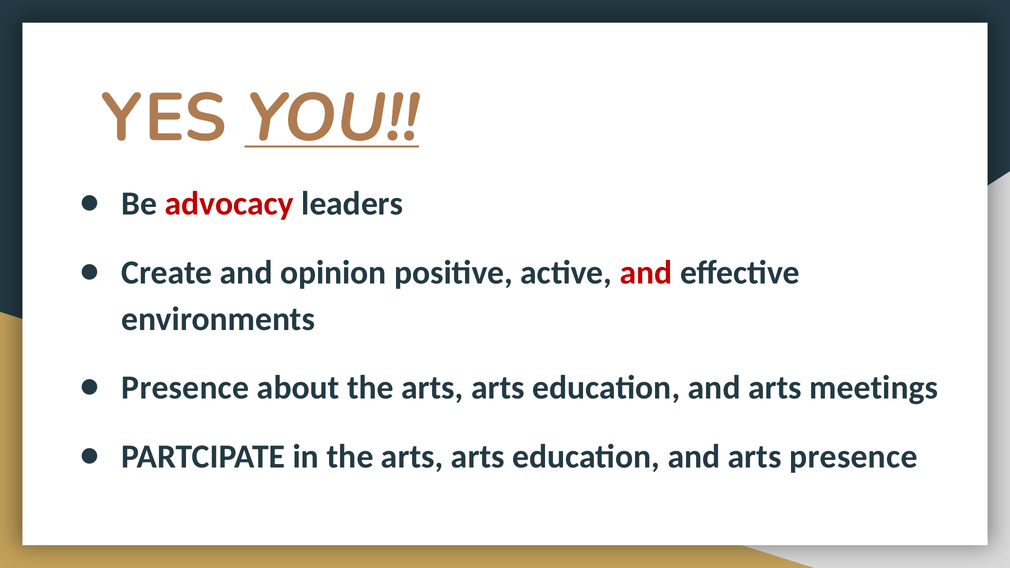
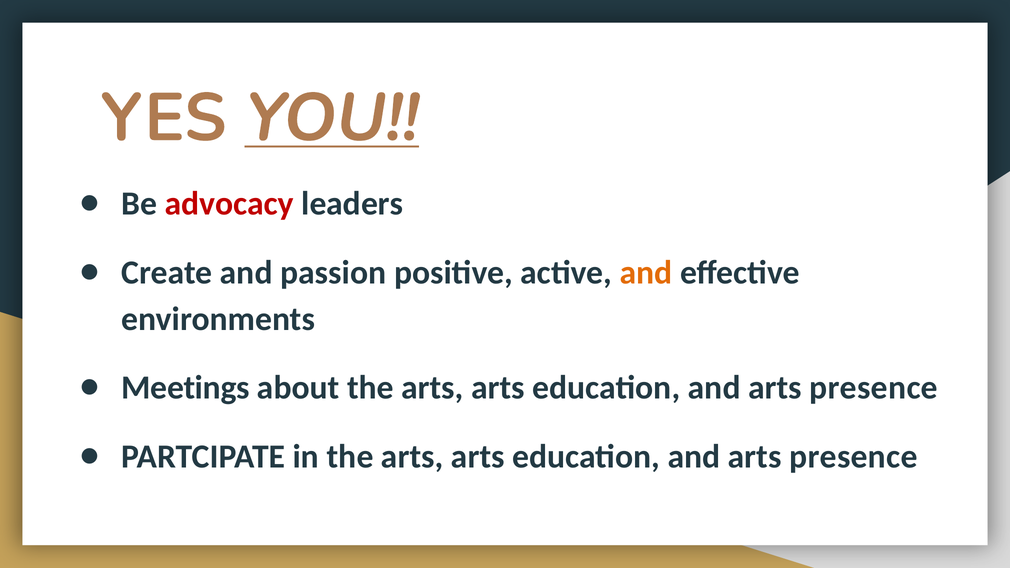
opinion: opinion -> passion (333, 273)
and colour: red -> orange (646, 273)
Presence: Presence -> Meetings (186, 388)
meetings: meetings -> presence (874, 388)
